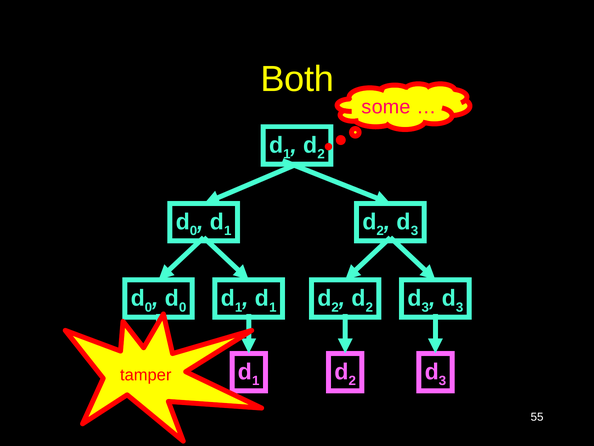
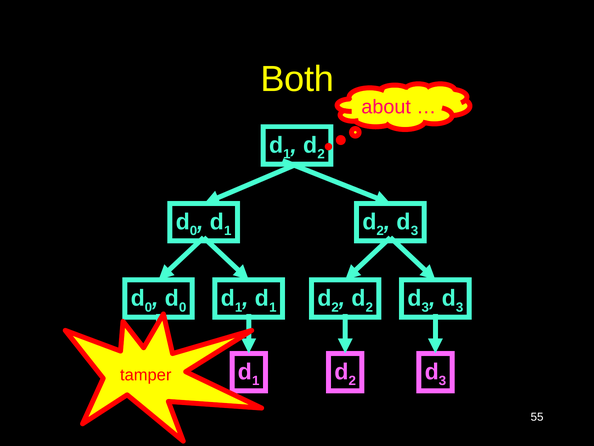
some: some -> about (386, 107)
